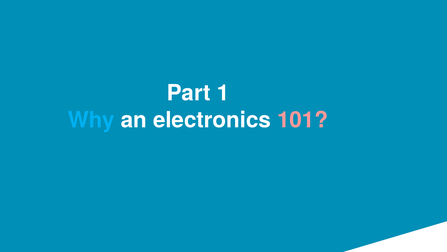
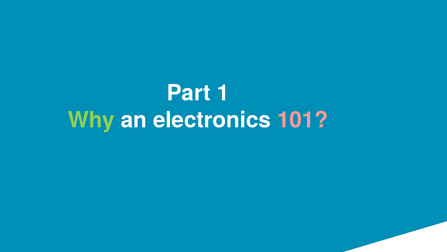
Why colour: light blue -> light green (91, 120)
